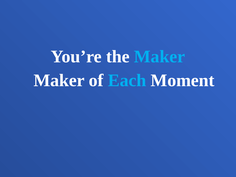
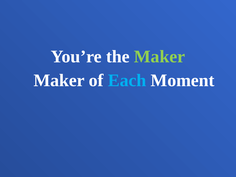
Maker colour: light blue -> light green (160, 57)
